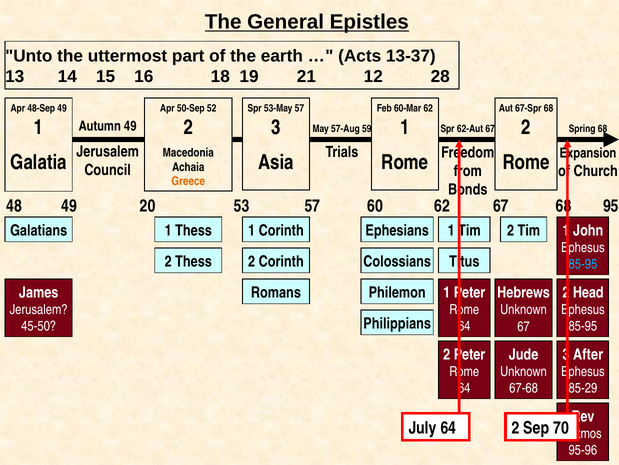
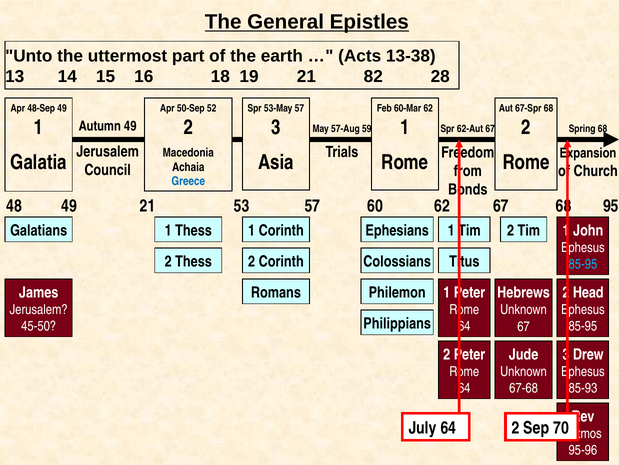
13-37: 13-37 -> 13-38 (411, 56)
12: 12 -> 82 (373, 76)
Greece colour: orange -> blue (188, 181)
49 20: 20 -> 21 (148, 205)
After: After -> Drew (588, 354)
85-29: 85-29 -> 85-93 (583, 388)
